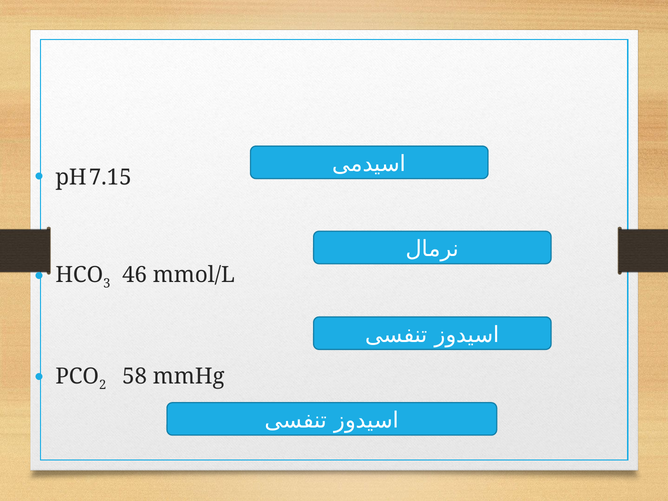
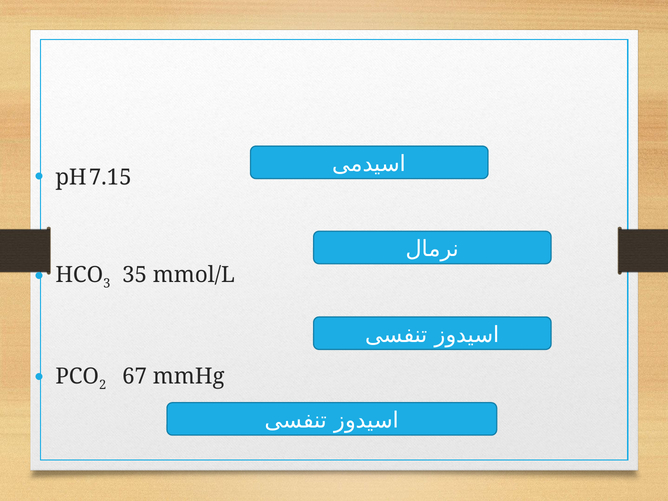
46: 46 -> 35 (135, 275)
58: 58 -> 67 (135, 376)
